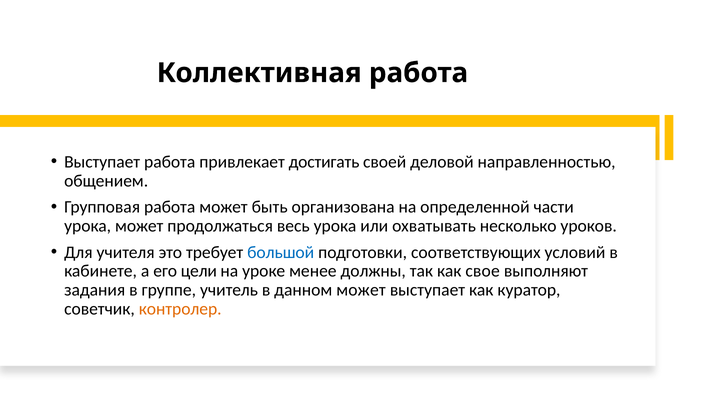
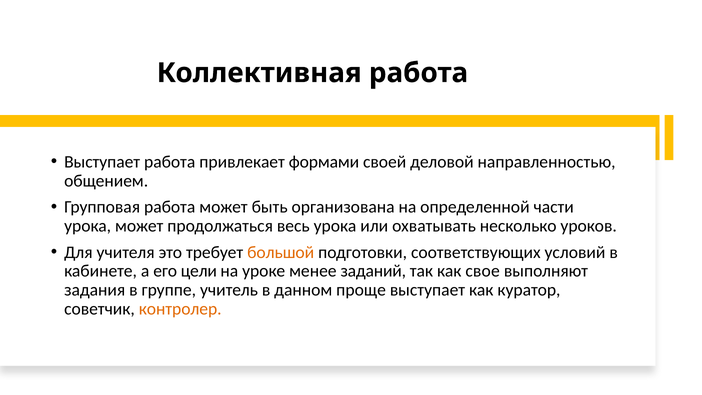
достигать: достигать -> формами (324, 162)
большой colour: blue -> orange (281, 252)
должны: должны -> заданий (373, 271)
данном может: может -> проще (361, 290)
